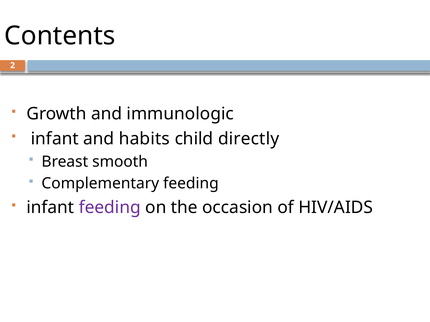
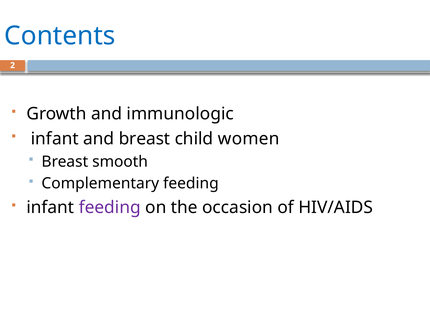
Contents colour: black -> blue (60, 36)
and habits: habits -> breast (144, 139)
directly: directly -> women (249, 139)
